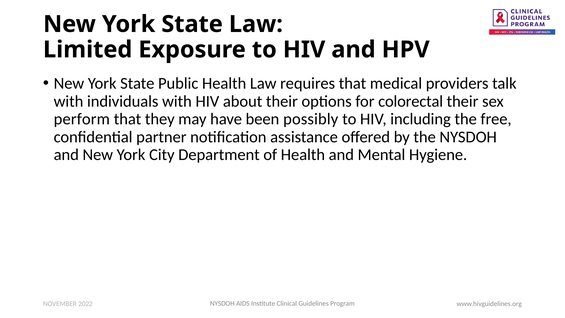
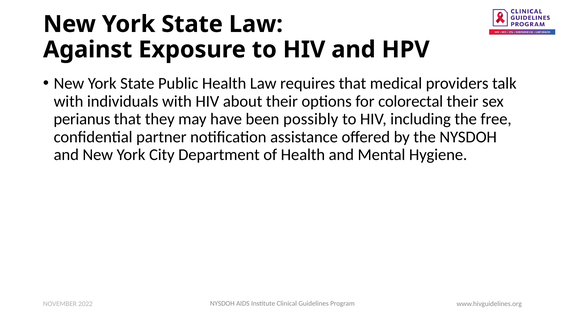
Limited: Limited -> Against (88, 50)
perform: perform -> perianus (82, 119)
